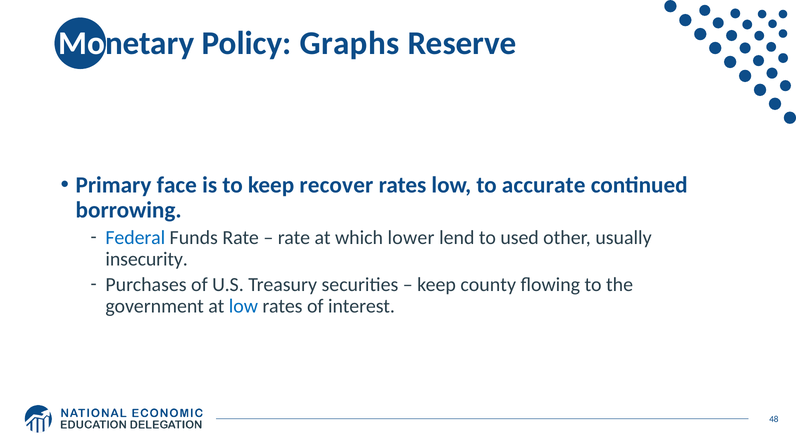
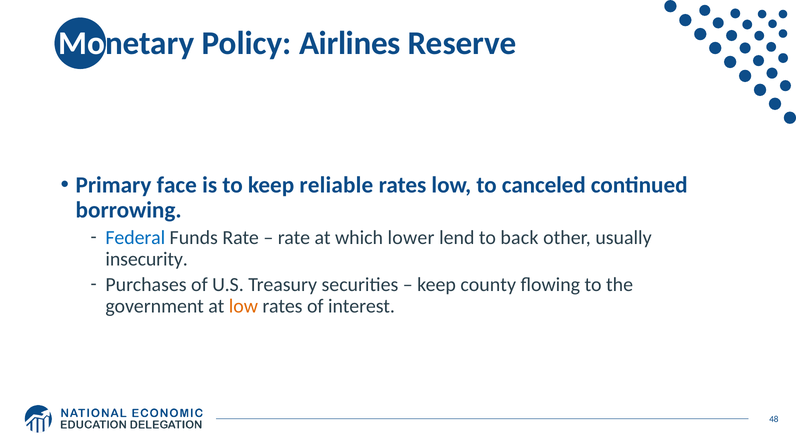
Graphs: Graphs -> Airlines (350, 43)
recover: recover -> reliable (336, 185)
accurate: accurate -> canceled (544, 185)
used: used -> back (519, 237)
low colour: blue -> orange (243, 306)
